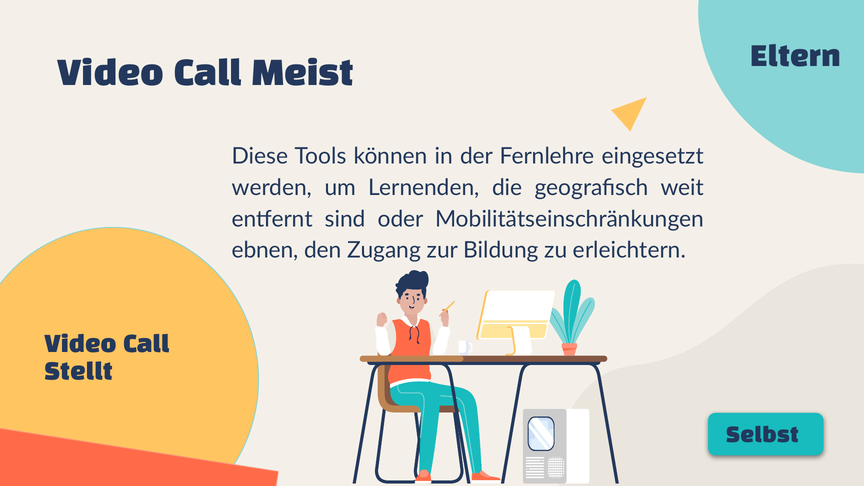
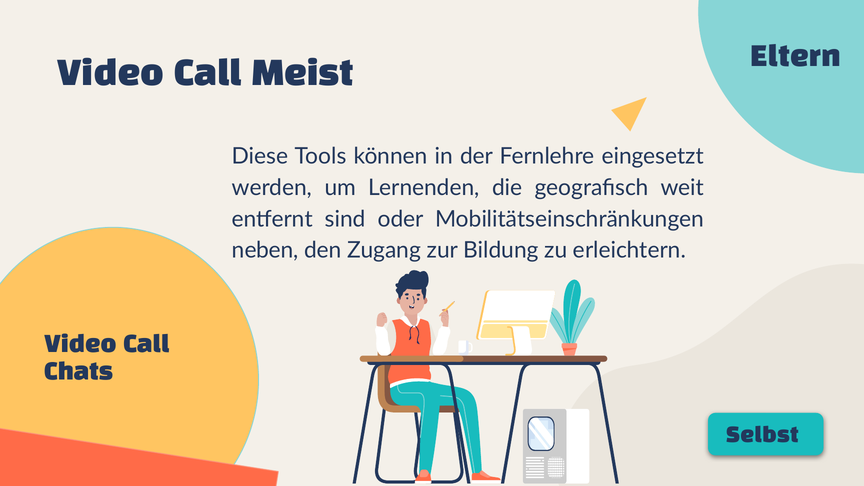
ebnen: ebnen -> neben (265, 250)
Stellt: Stellt -> Chats (79, 372)
